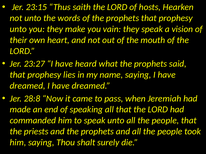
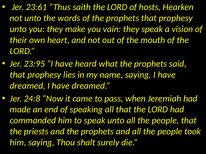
23:15: 23:15 -> 23:61 (36, 7)
23:27: 23:27 -> 23:95 (34, 64)
28:8: 28:8 -> 24:8 (32, 99)
